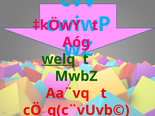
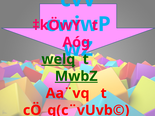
MwbZ underline: none -> present (76, 76)
